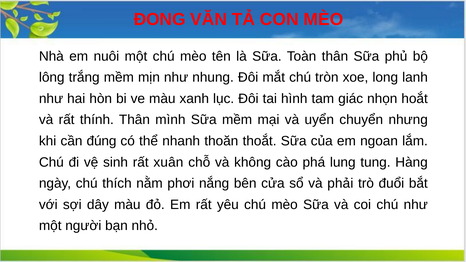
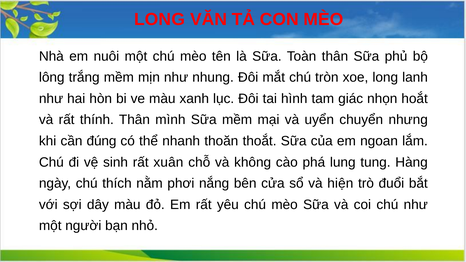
ĐONG: ĐONG -> LONG (160, 19)
phải: phải -> hiện (340, 183)
